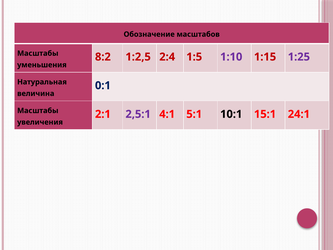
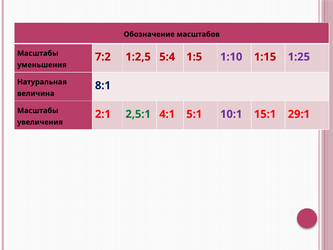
8:2: 8:2 -> 7:2 (103, 57)
2:4: 2:4 -> 5:4 (167, 57)
0:1: 0:1 -> 8:1 (103, 85)
2,5:1 colour: purple -> green (138, 114)
10:1 colour: black -> purple (231, 114)
24:1: 24:1 -> 29:1 (299, 114)
